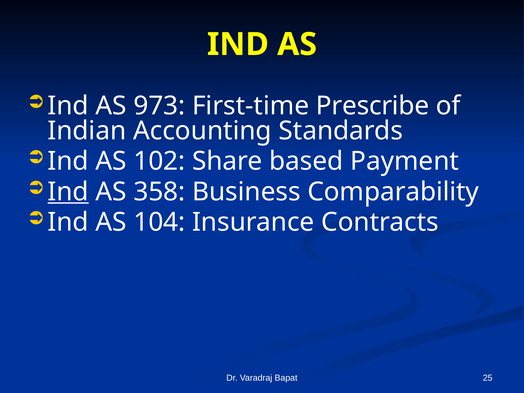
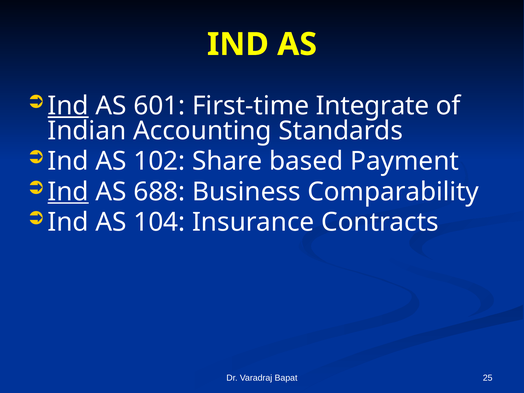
Ind underline: none -> present (68, 106)
973: 973 -> 601 (159, 106)
Prescribe: Prescribe -> Integrate (373, 106)
358: 358 -> 688 (159, 192)
